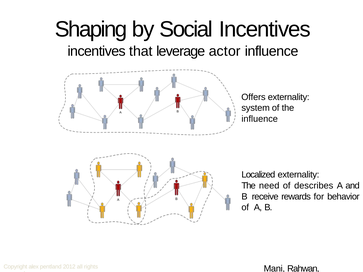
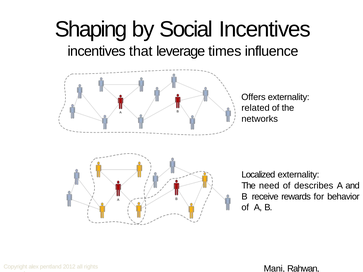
actor: actor -> times (225, 51)
system: system -> related (256, 108)
influence: influence -> networks (260, 119)
